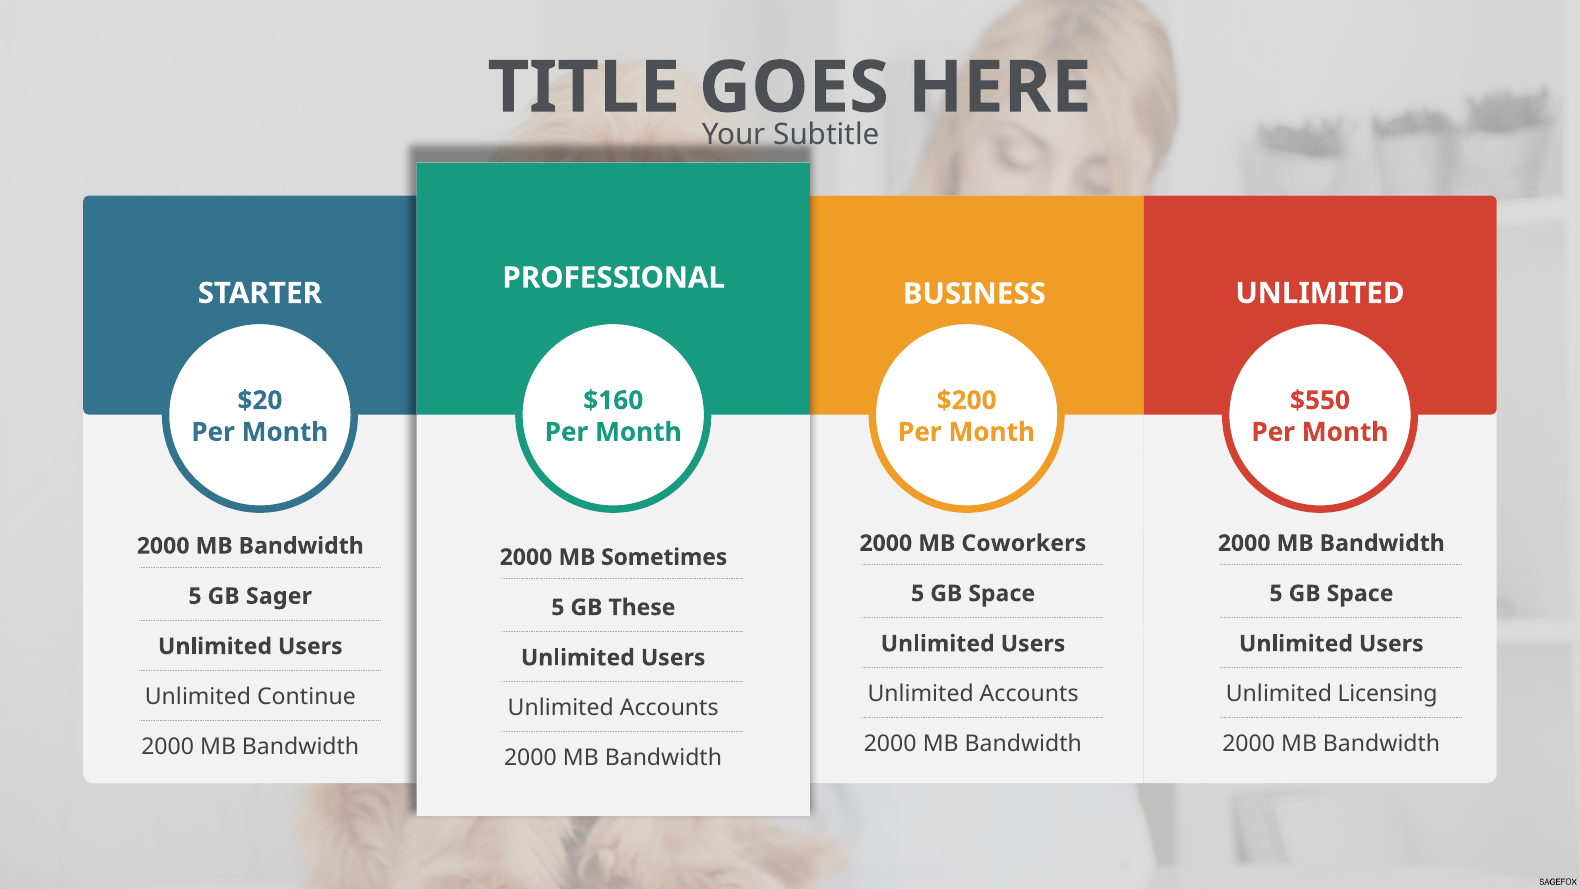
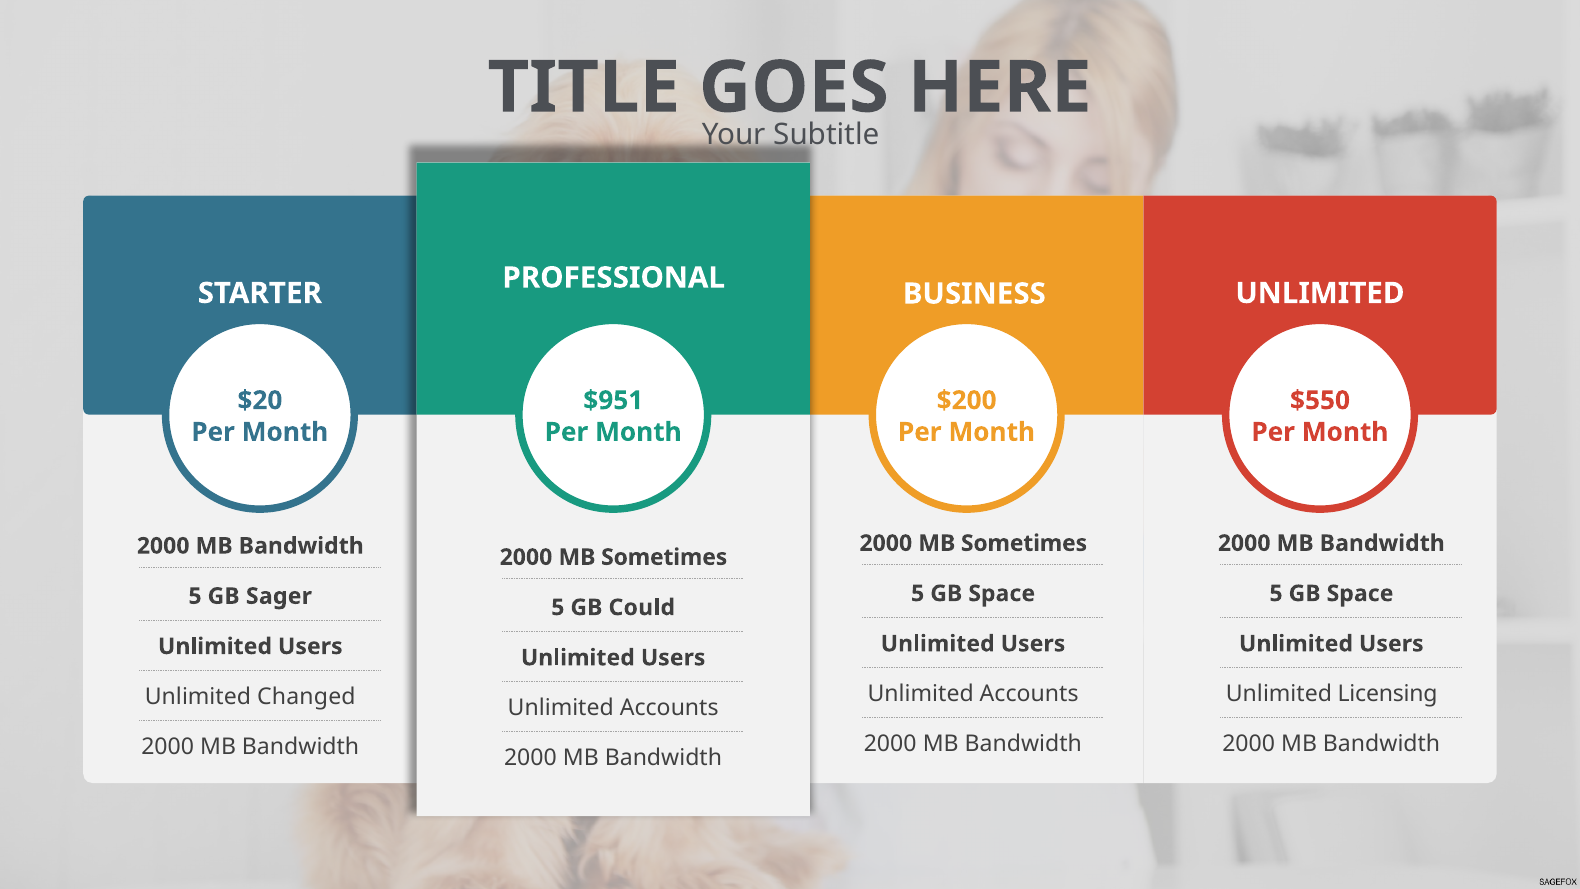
$160: $160 -> $951 (613, 400)
Coworkers: Coworkers -> Sometimes (1024, 543)
These: These -> Could (642, 607)
Continue: Continue -> Changed (306, 697)
